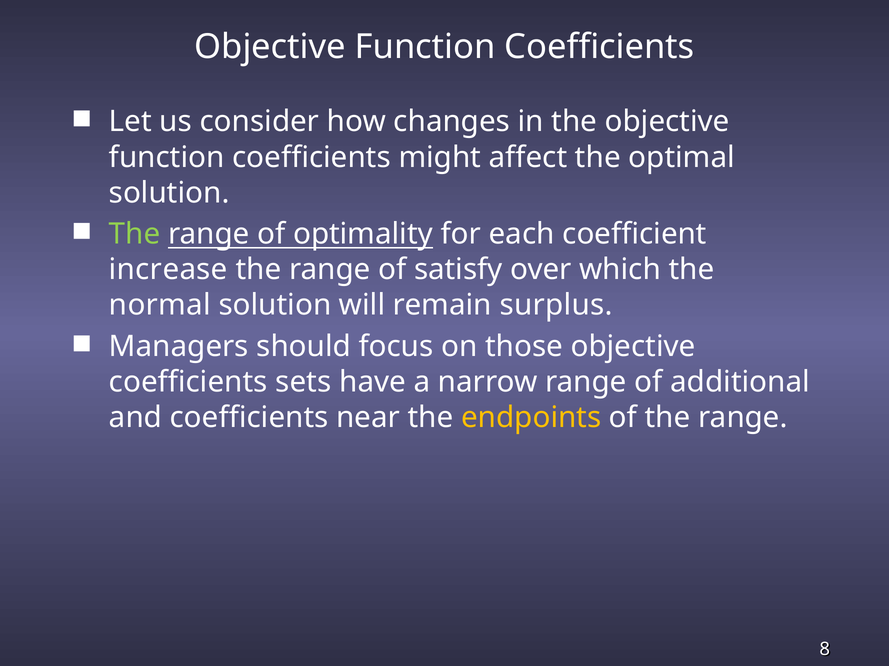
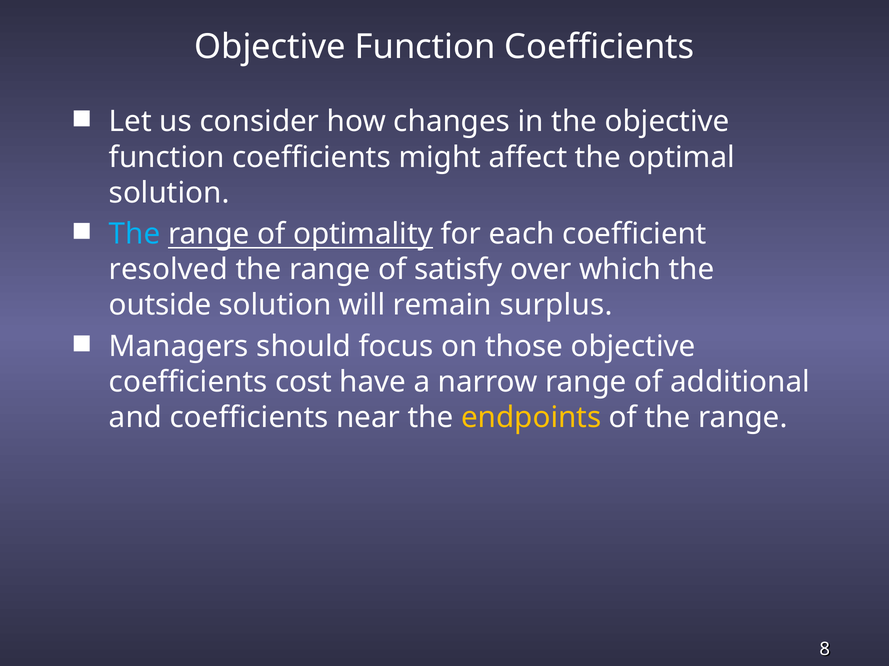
The colour: light green -> light blue (135, 234)
increase: increase -> resolved (168, 270)
normal: normal -> outside (160, 306)
sets: sets -> cost (303, 383)
